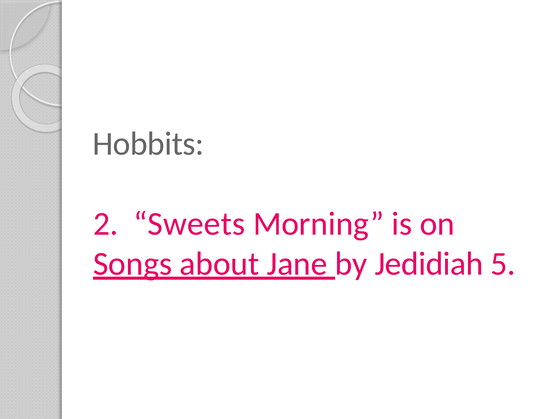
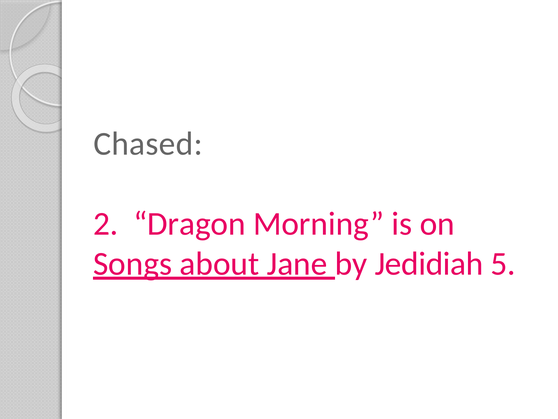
Hobbits: Hobbits -> Chased (148, 144)
Sweets: Sweets -> Dragon (189, 224)
